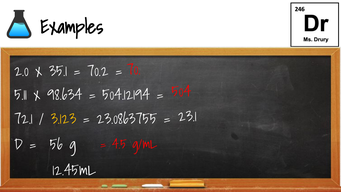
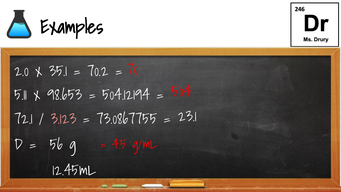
98.634: 98.634 -> 98.653 (65, 95)
3.123 colour: yellow -> pink (64, 119)
23.0863755: 23.0863755 -> 73.0867755 (127, 119)
